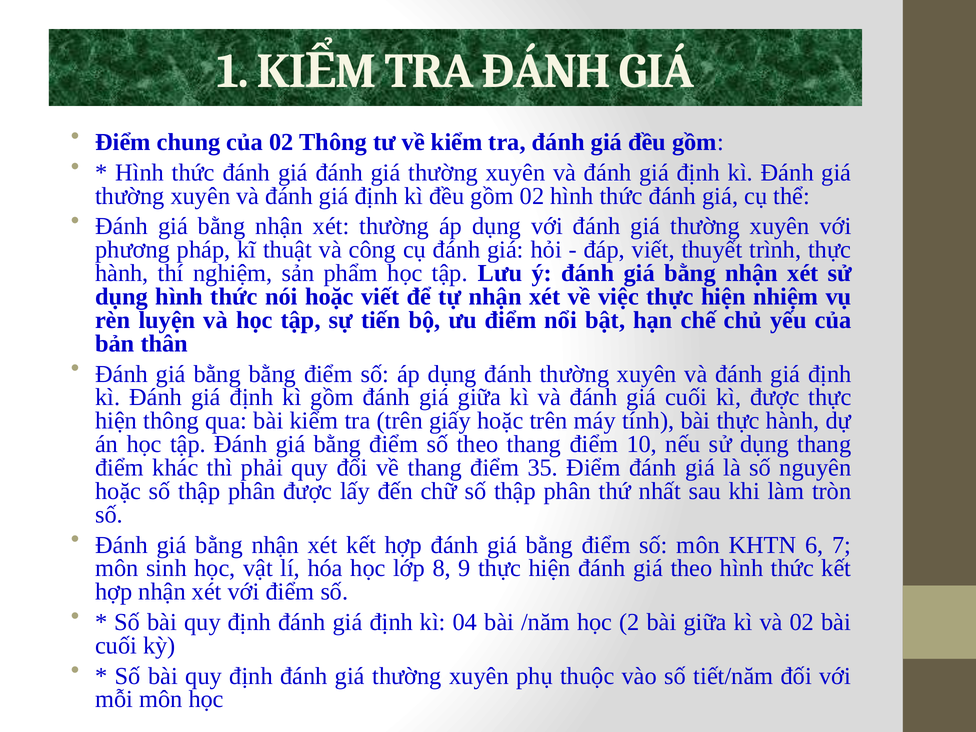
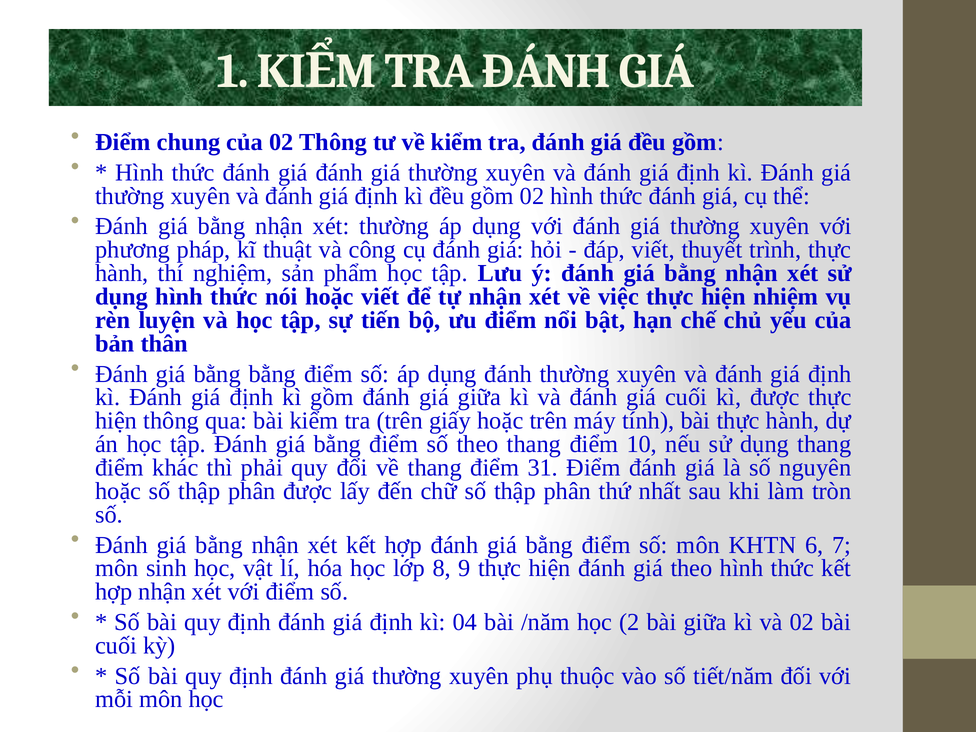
35: 35 -> 31 (543, 468)
